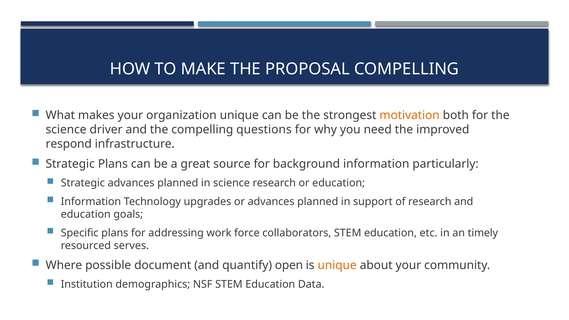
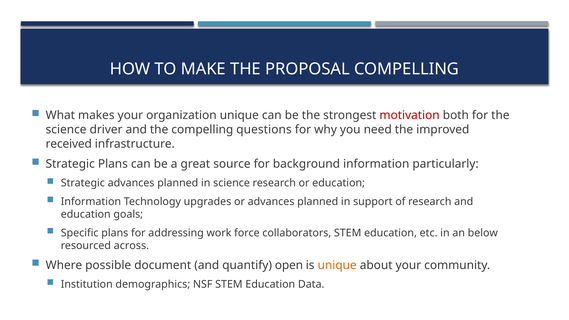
motivation colour: orange -> red (410, 115)
respond: respond -> received (69, 144)
timely: timely -> below (483, 233)
serves: serves -> across (131, 246)
